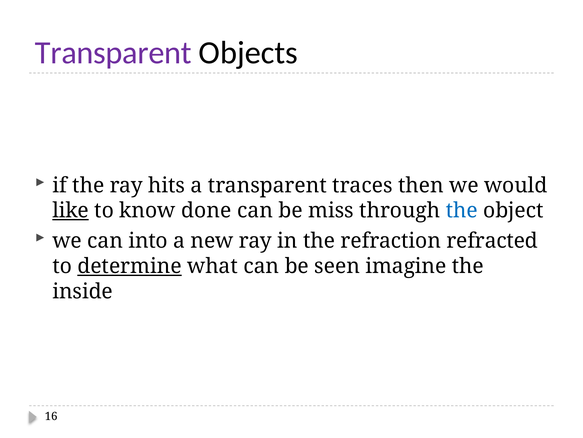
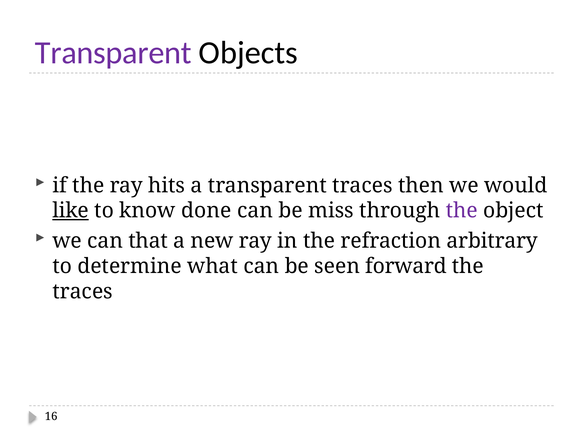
the colour: blue -> purple (462, 210)
into: into -> that (148, 240)
refracted: refracted -> arbitrary (492, 240)
determine underline: present -> none (130, 266)
imagine: imagine -> forward (406, 266)
inside: inside -> traces (83, 291)
